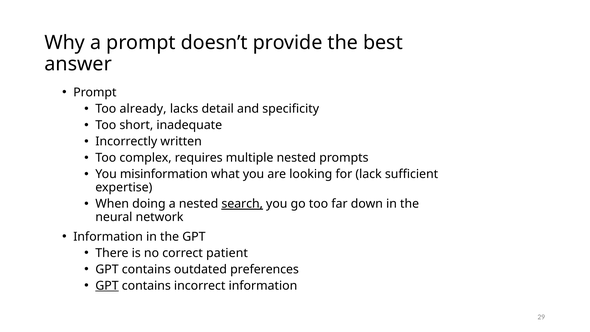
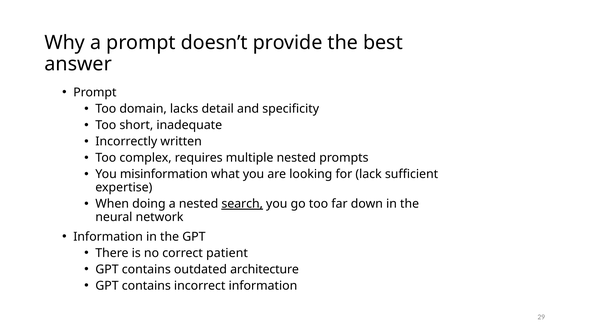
already: already -> domain (143, 109)
preferences: preferences -> architecture (265, 269)
GPT underline: present -> none (107, 286)
